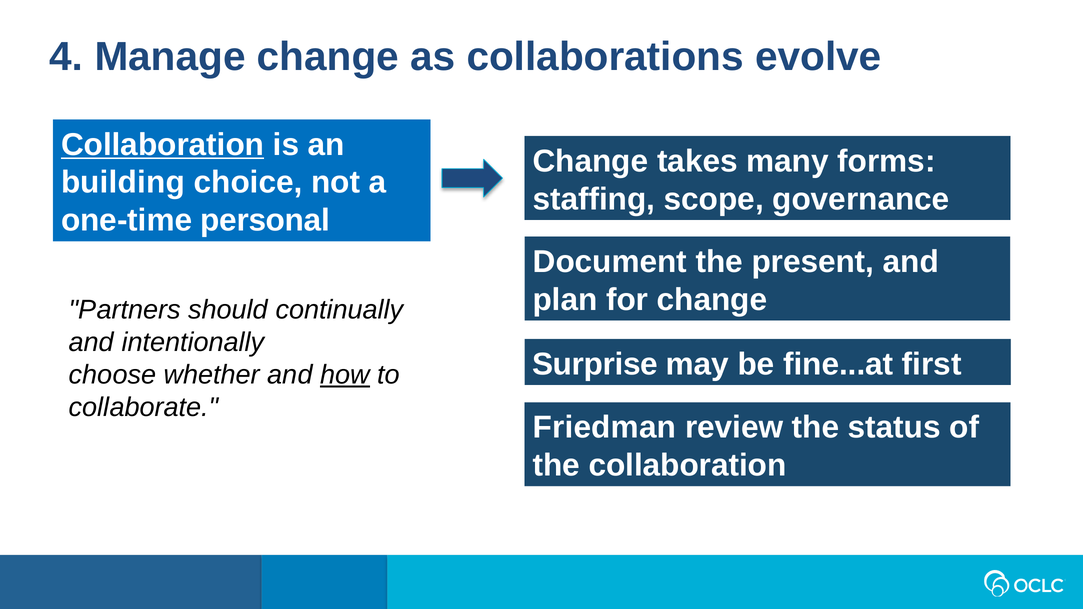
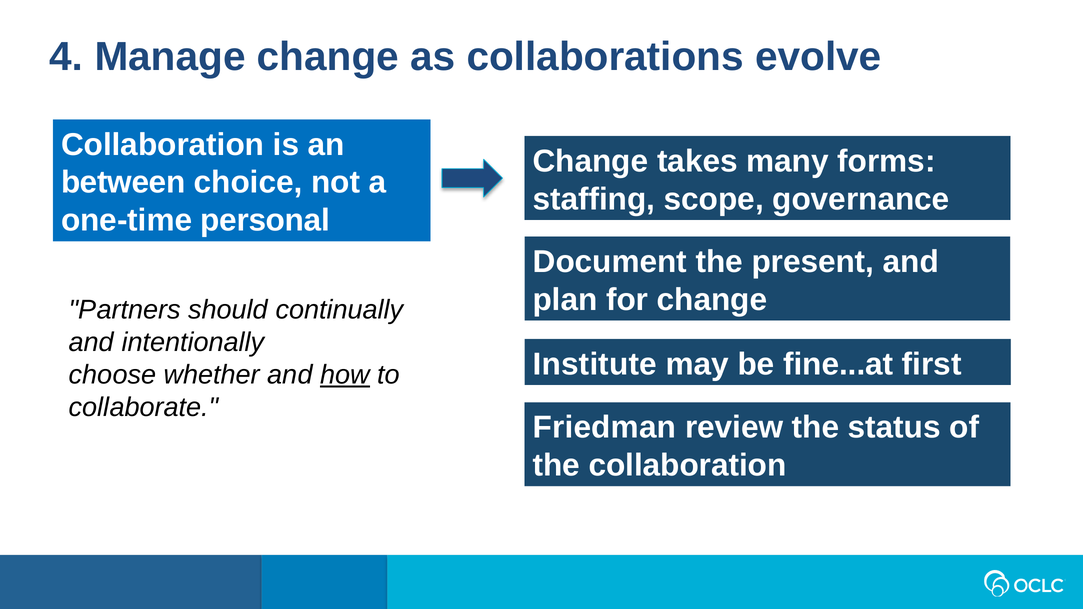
Collaboration underline: present -> none (163, 145)
building: building -> between (123, 183)
Surprise: Surprise -> Institute (595, 364)
